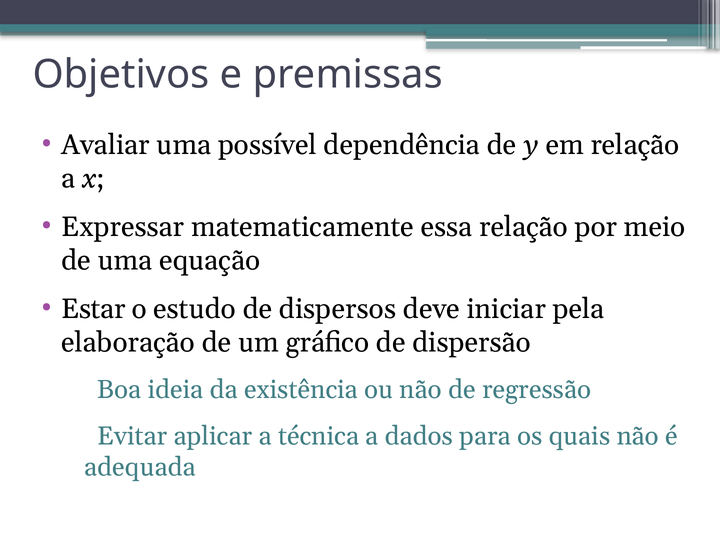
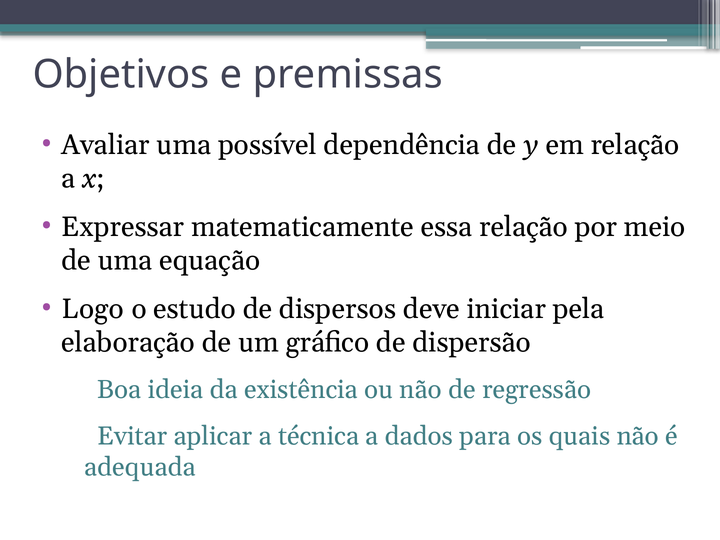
Estar: Estar -> Logo (93, 309)
